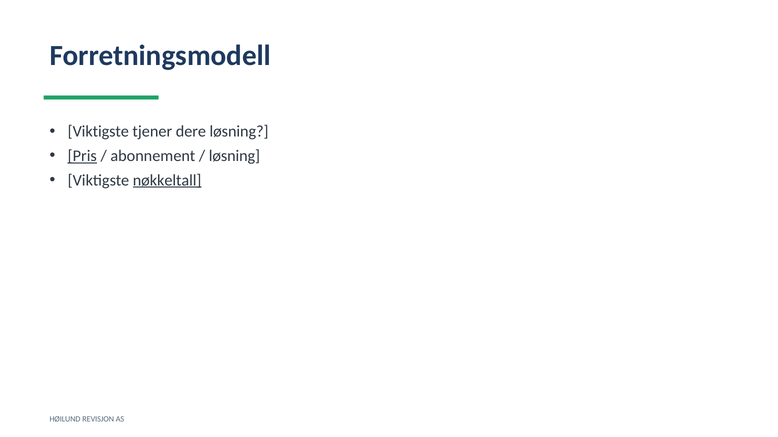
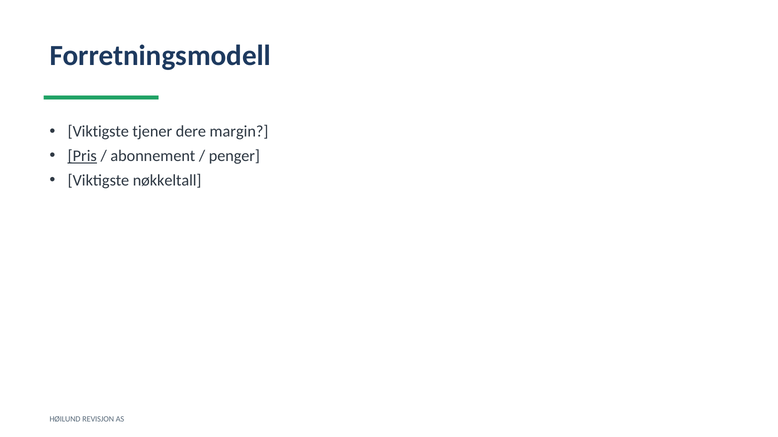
dere løsning: løsning -> margin (239, 132)
løsning: løsning -> penger (234, 156)
nøkkeltall underline: present -> none (167, 180)
